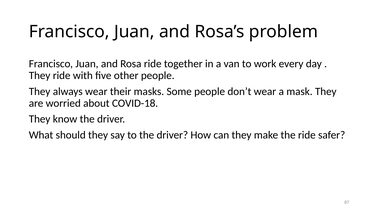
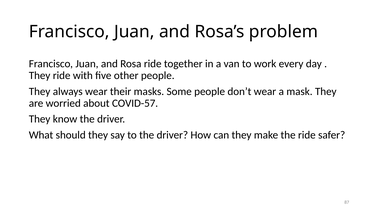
COVID-18: COVID-18 -> COVID-57 (135, 104)
